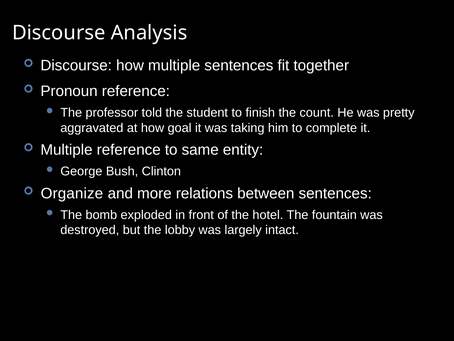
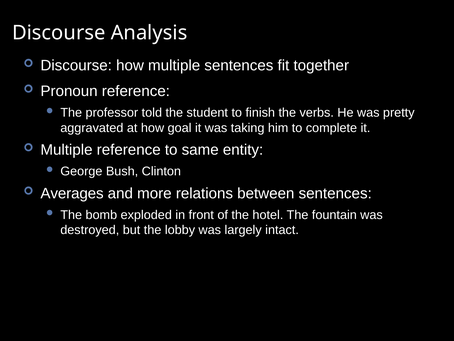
count: count -> verbs (317, 113)
Organize: Organize -> Averages (72, 193)
